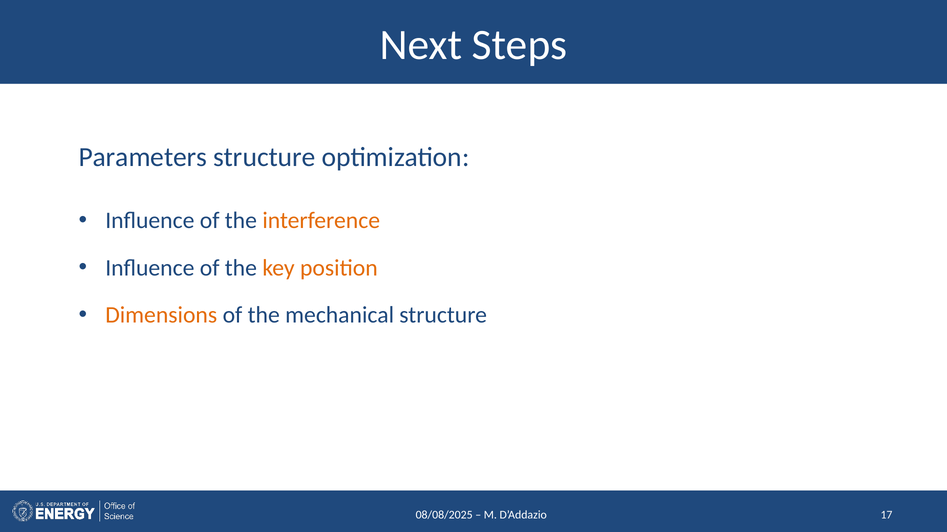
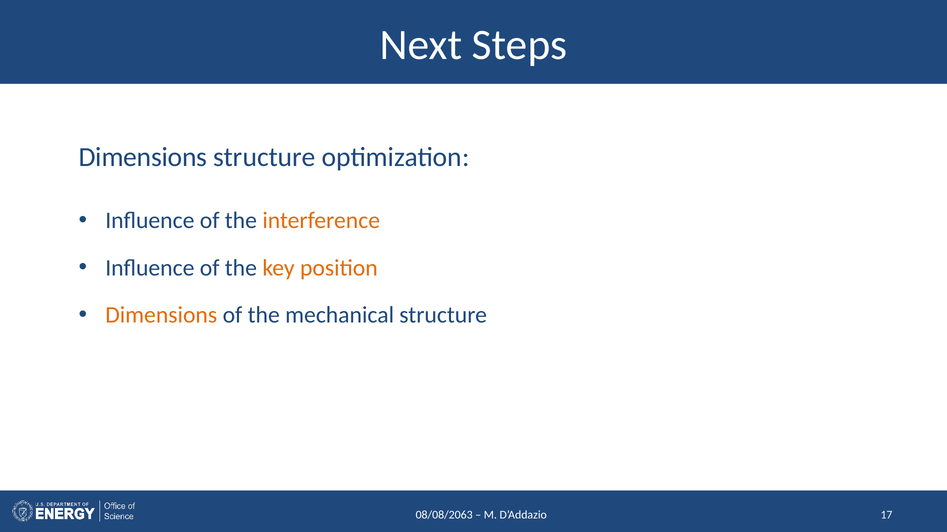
Parameters: Parameters -> Dimensions (143, 157)
08/08/2025: 08/08/2025 -> 08/08/2063 (444, 516)
